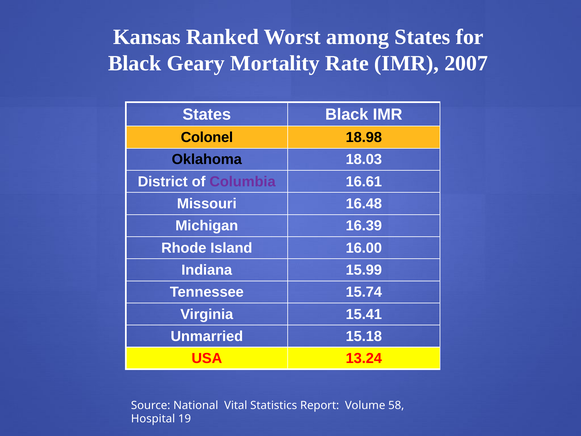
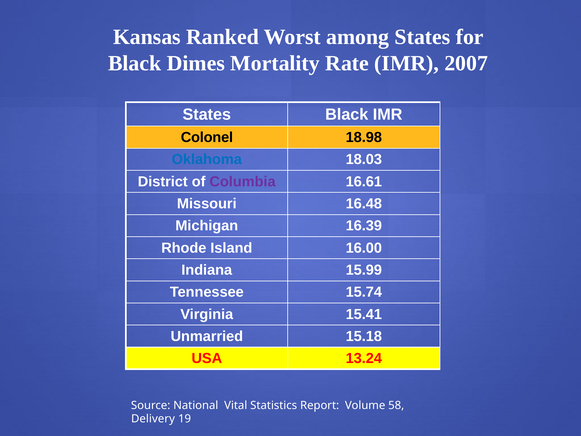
Geary: Geary -> Dimes (196, 63)
Oklahoma colour: black -> blue (207, 159)
Hospital: Hospital -> Delivery (153, 419)
